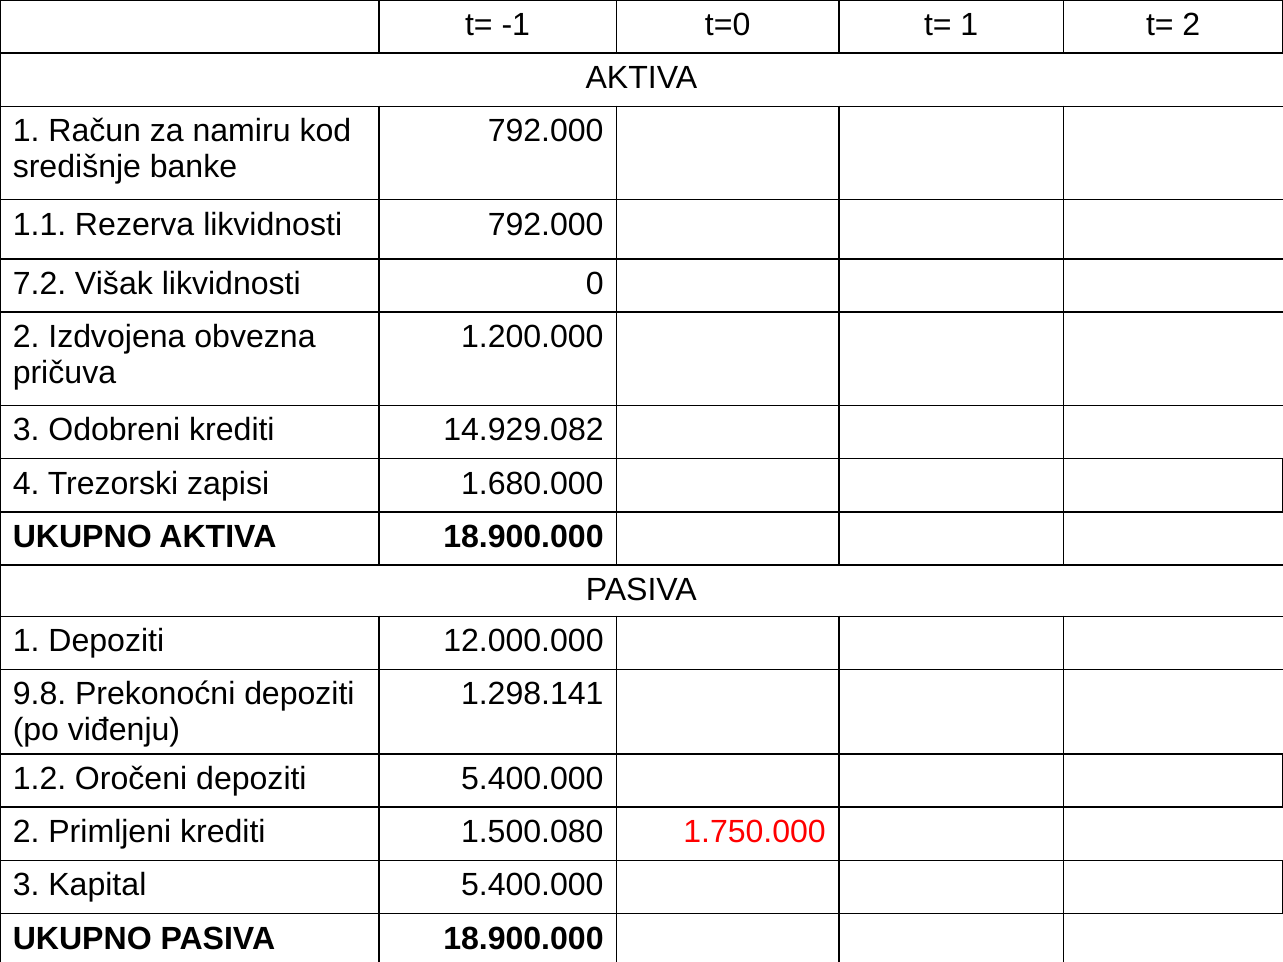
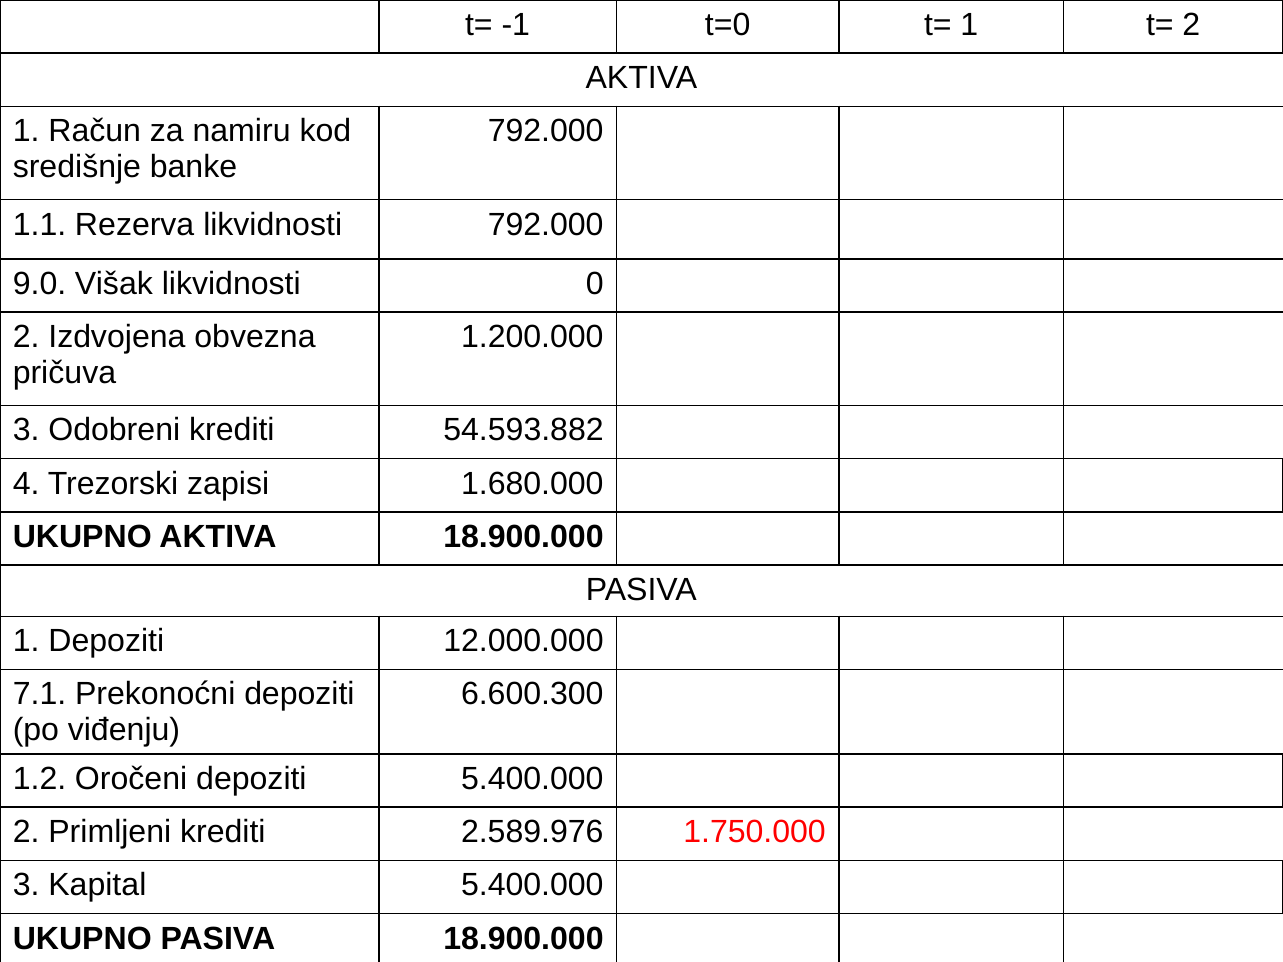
7.2: 7.2 -> 9.0 (40, 284)
14.929.082: 14.929.082 -> 54.593.882 (524, 430)
9.8: 9.8 -> 7.1 (40, 695)
1.298.141: 1.298.141 -> 6.600.300 (532, 695)
1.500.080: 1.500.080 -> 2.589.976 (532, 832)
